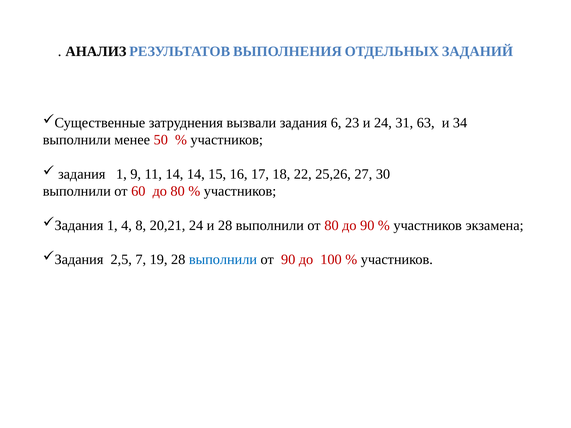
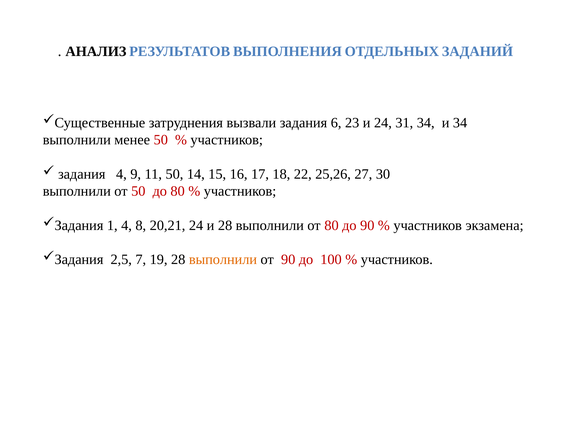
31 63: 63 -> 34 (426, 123)
задания 1: 1 -> 4 (121, 174)
11 14: 14 -> 50 (174, 174)
от 60: 60 -> 50 (138, 191)
выполнили colour: blue -> orange (223, 260)
